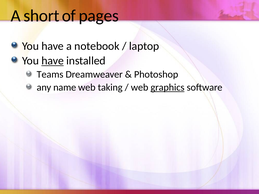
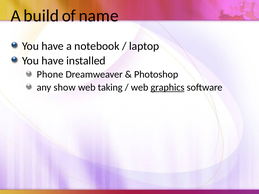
short: short -> build (41, 16)
pages: pages -> name (99, 16)
have underline: present -> none (53, 61)
Teams: Teams -> Phone (50, 75)
name: name -> show (65, 87)
